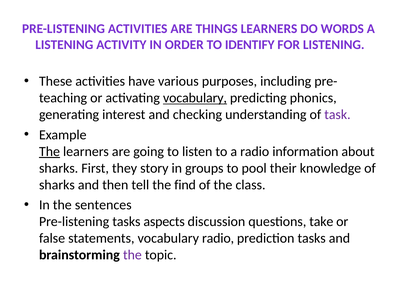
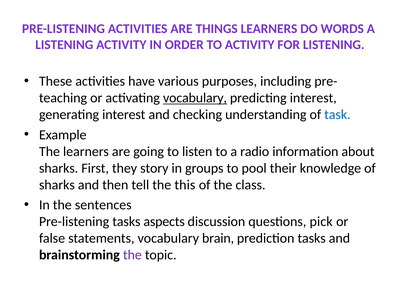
TO IDENTIFY: IDENTIFY -> ACTIVITY (250, 45)
predicting phonics: phonics -> interest (313, 98)
task colour: purple -> blue (337, 115)
The underline: present -> none (49, 152)
find: find -> this (185, 185)
take: take -> pick (321, 222)
vocabulary radio: radio -> brain (218, 238)
